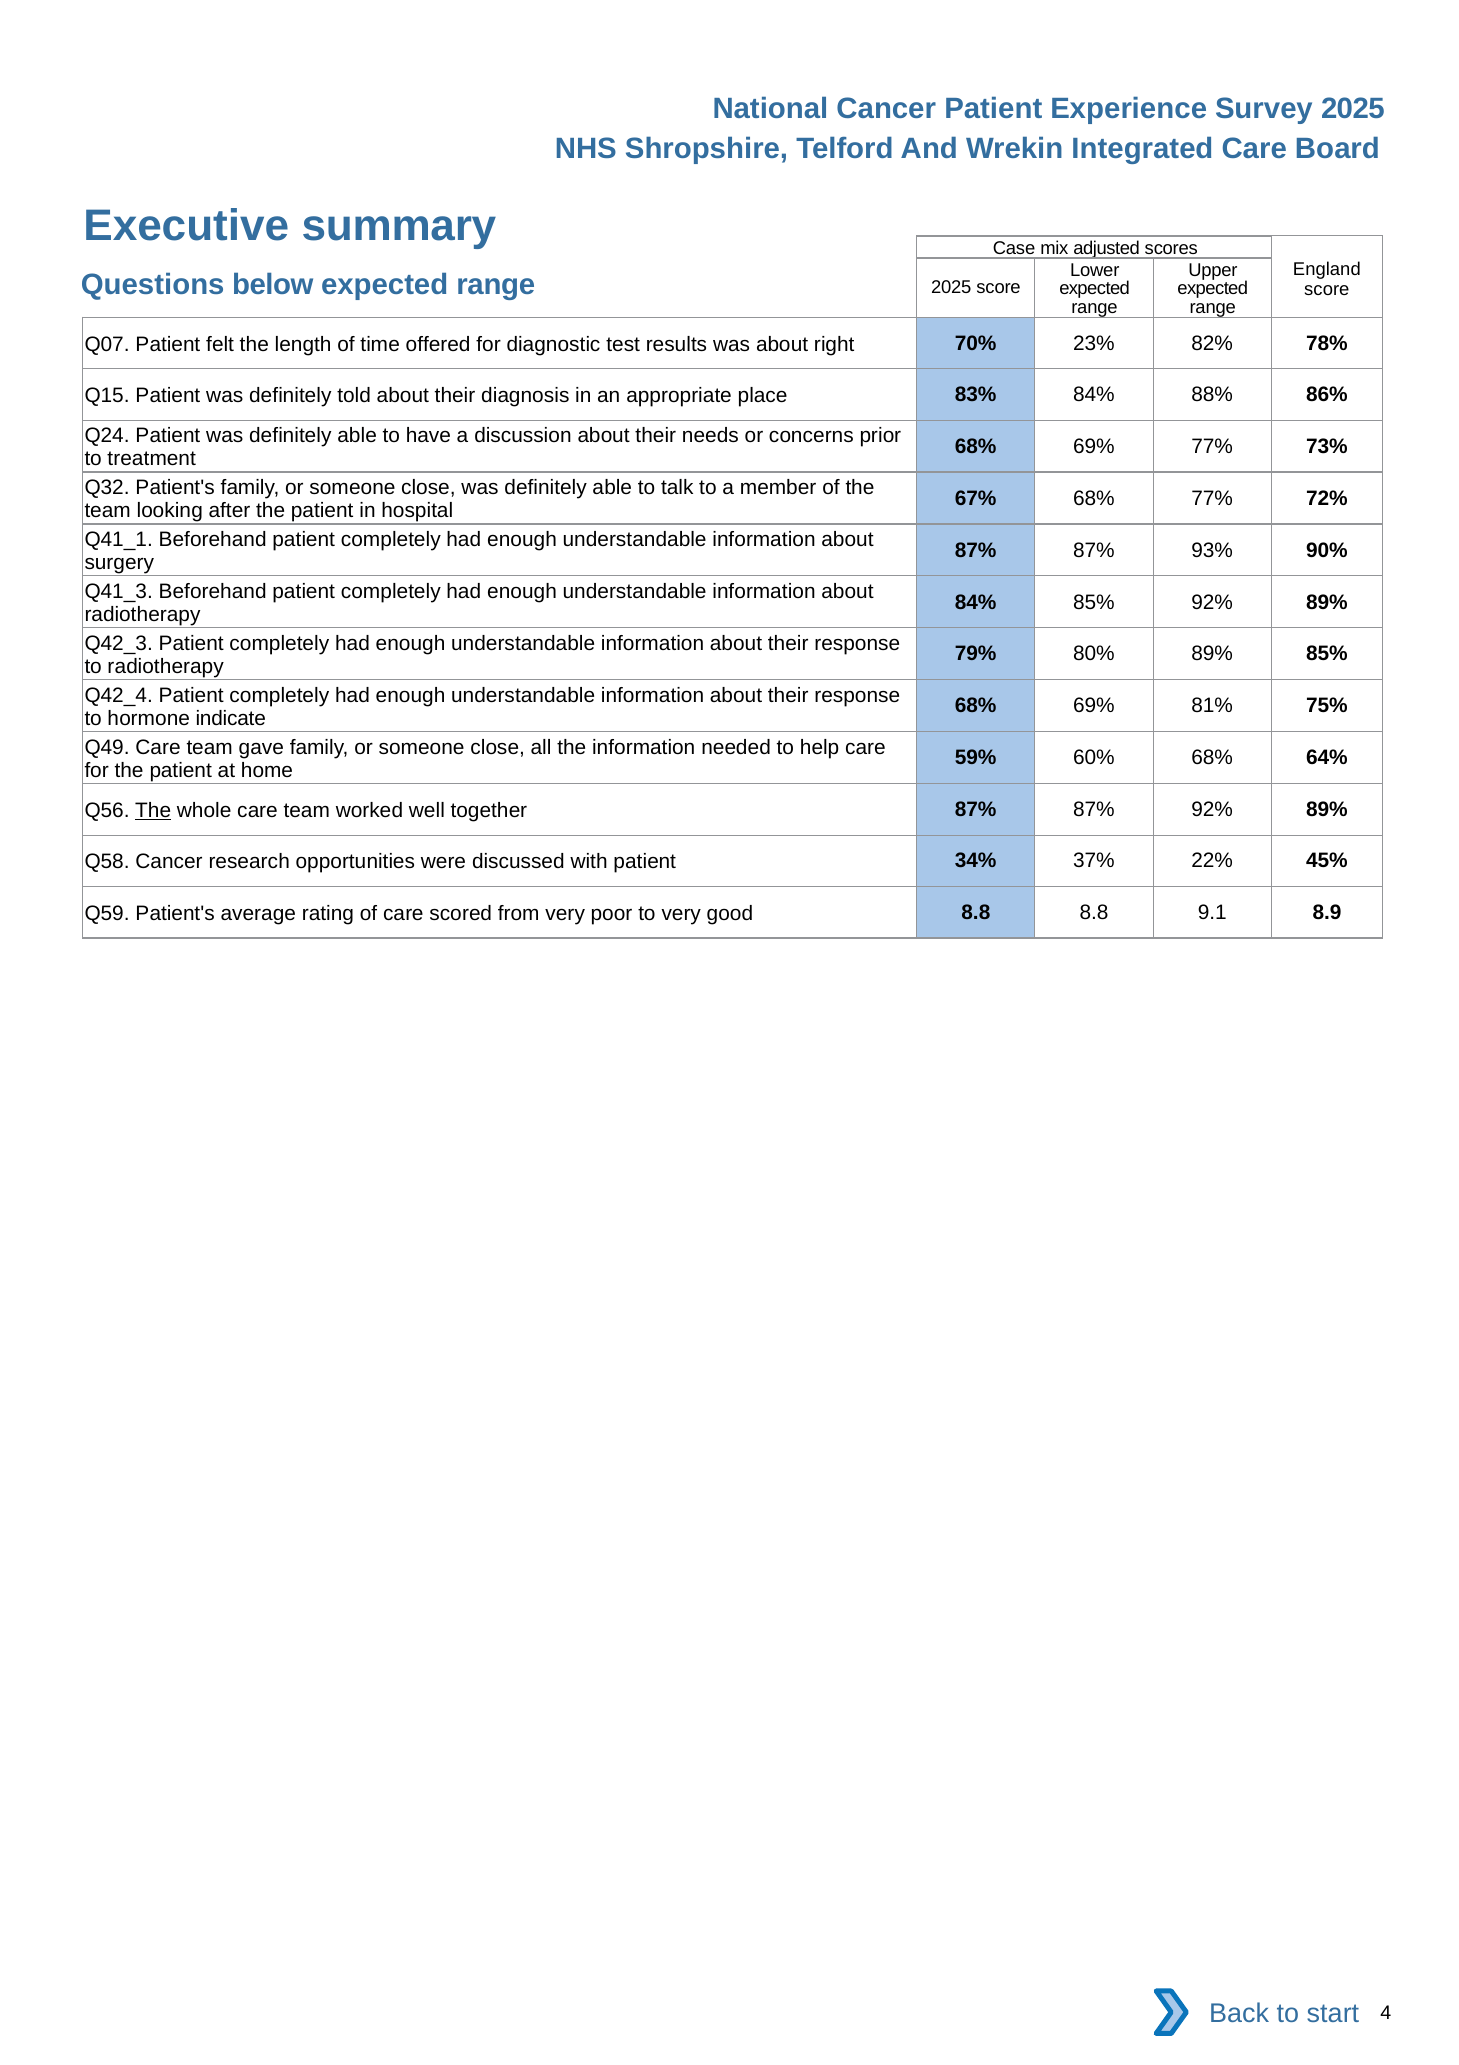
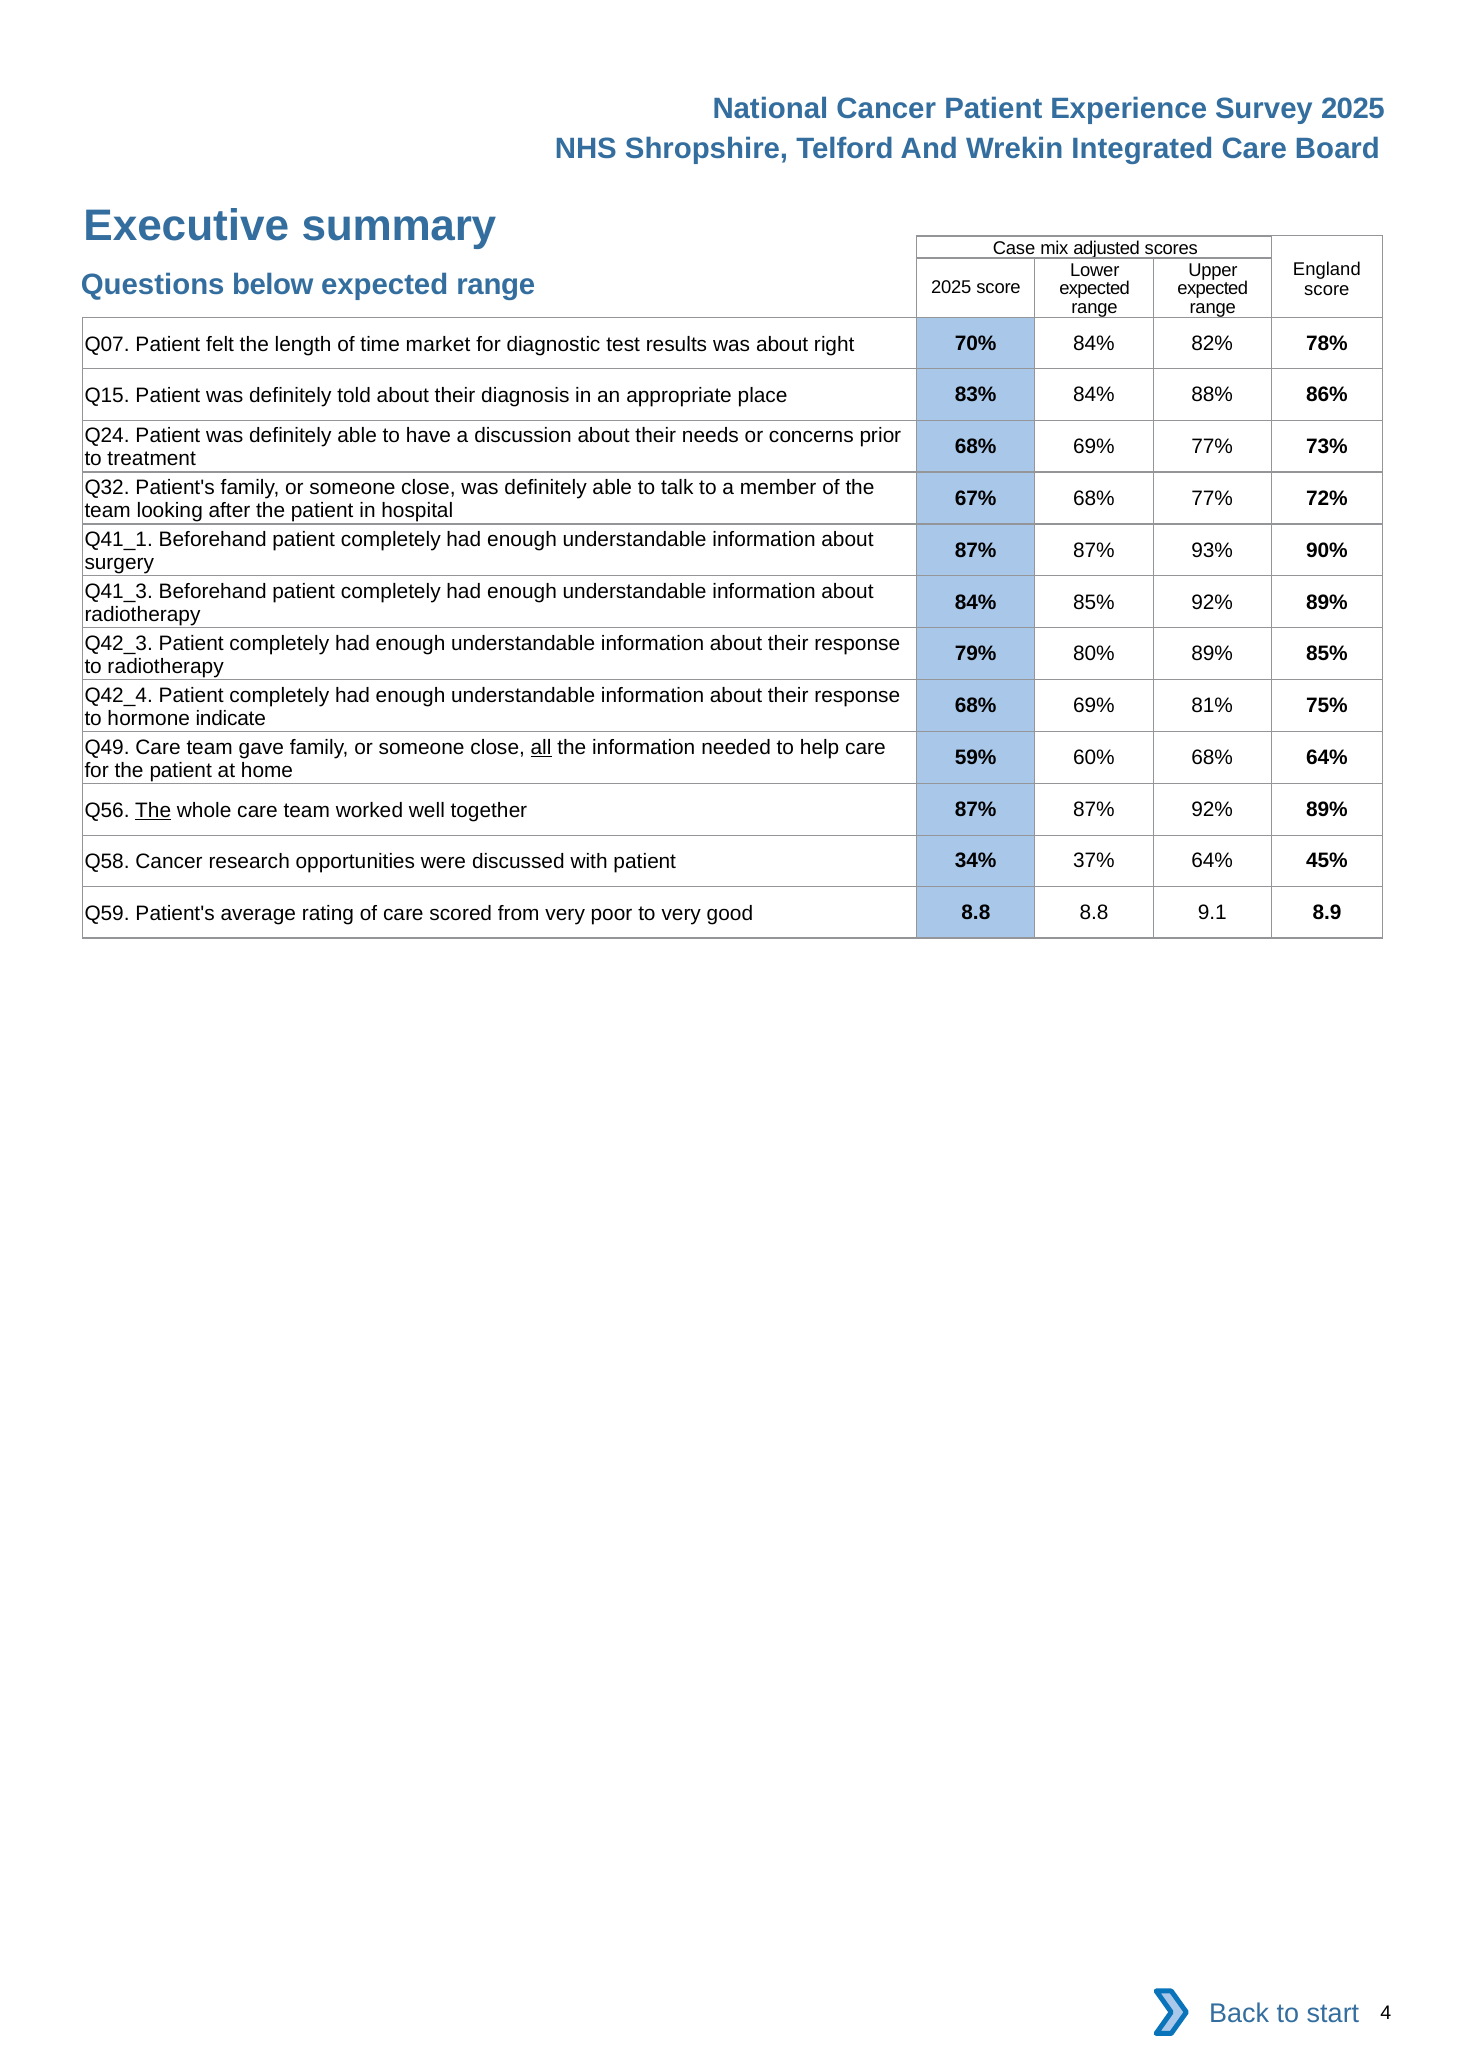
offered: offered -> market (438, 344)
70% 23%: 23% -> 84% (1094, 343)
all underline: none -> present (541, 747)
37% 22%: 22% -> 64% (1212, 861)
